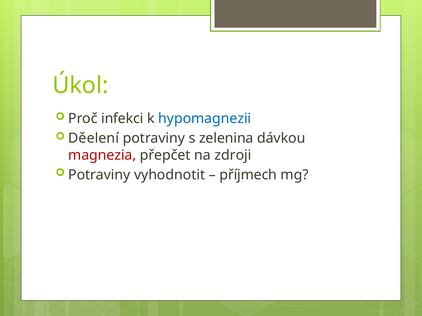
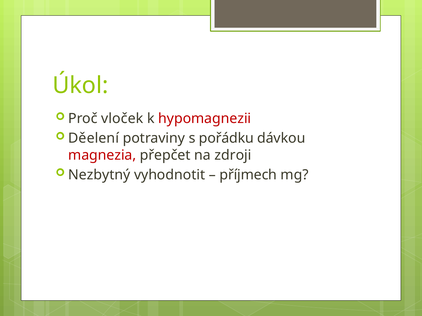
infekci: infekci -> vloček (122, 119)
hypomagnezii colour: blue -> red (205, 119)
zelenina: zelenina -> pořádku (226, 138)
Potraviny: Potraviny -> Nezbytný (99, 175)
